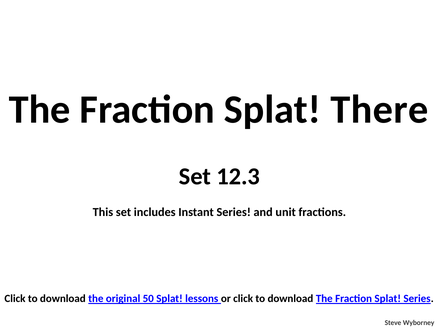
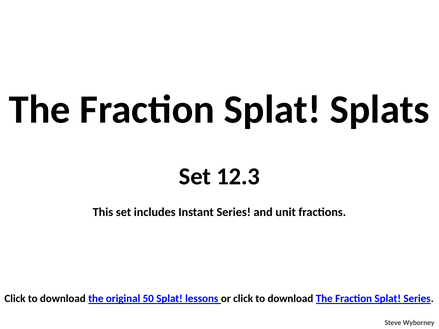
There: There -> Splats (380, 110)
